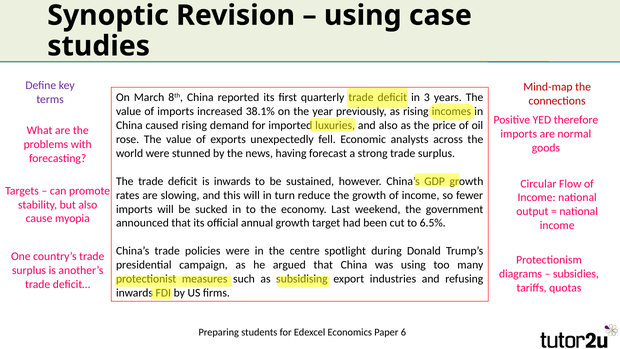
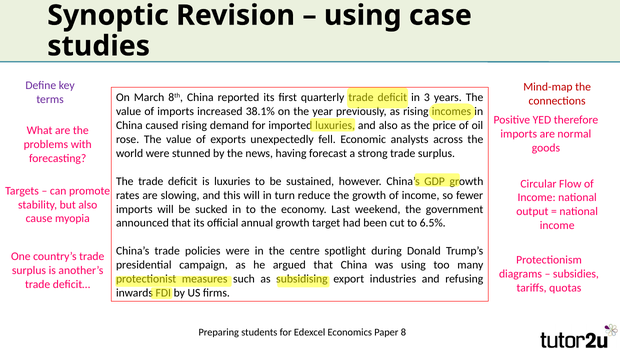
is inwards: inwards -> luxuries (232, 181)
6: 6 -> 8 (403, 332)
